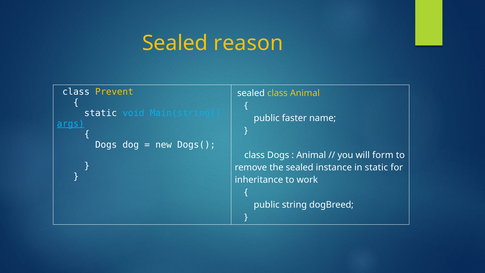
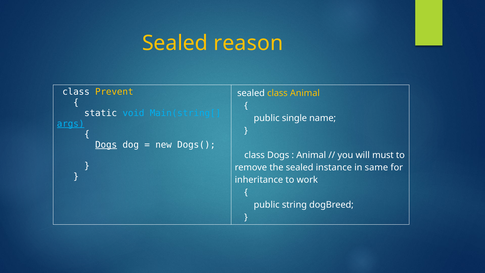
faster: faster -> single (294, 118)
Dogs underline: none -> present (106, 145)
form: form -> must (383, 155)
in static: static -> same (376, 167)
